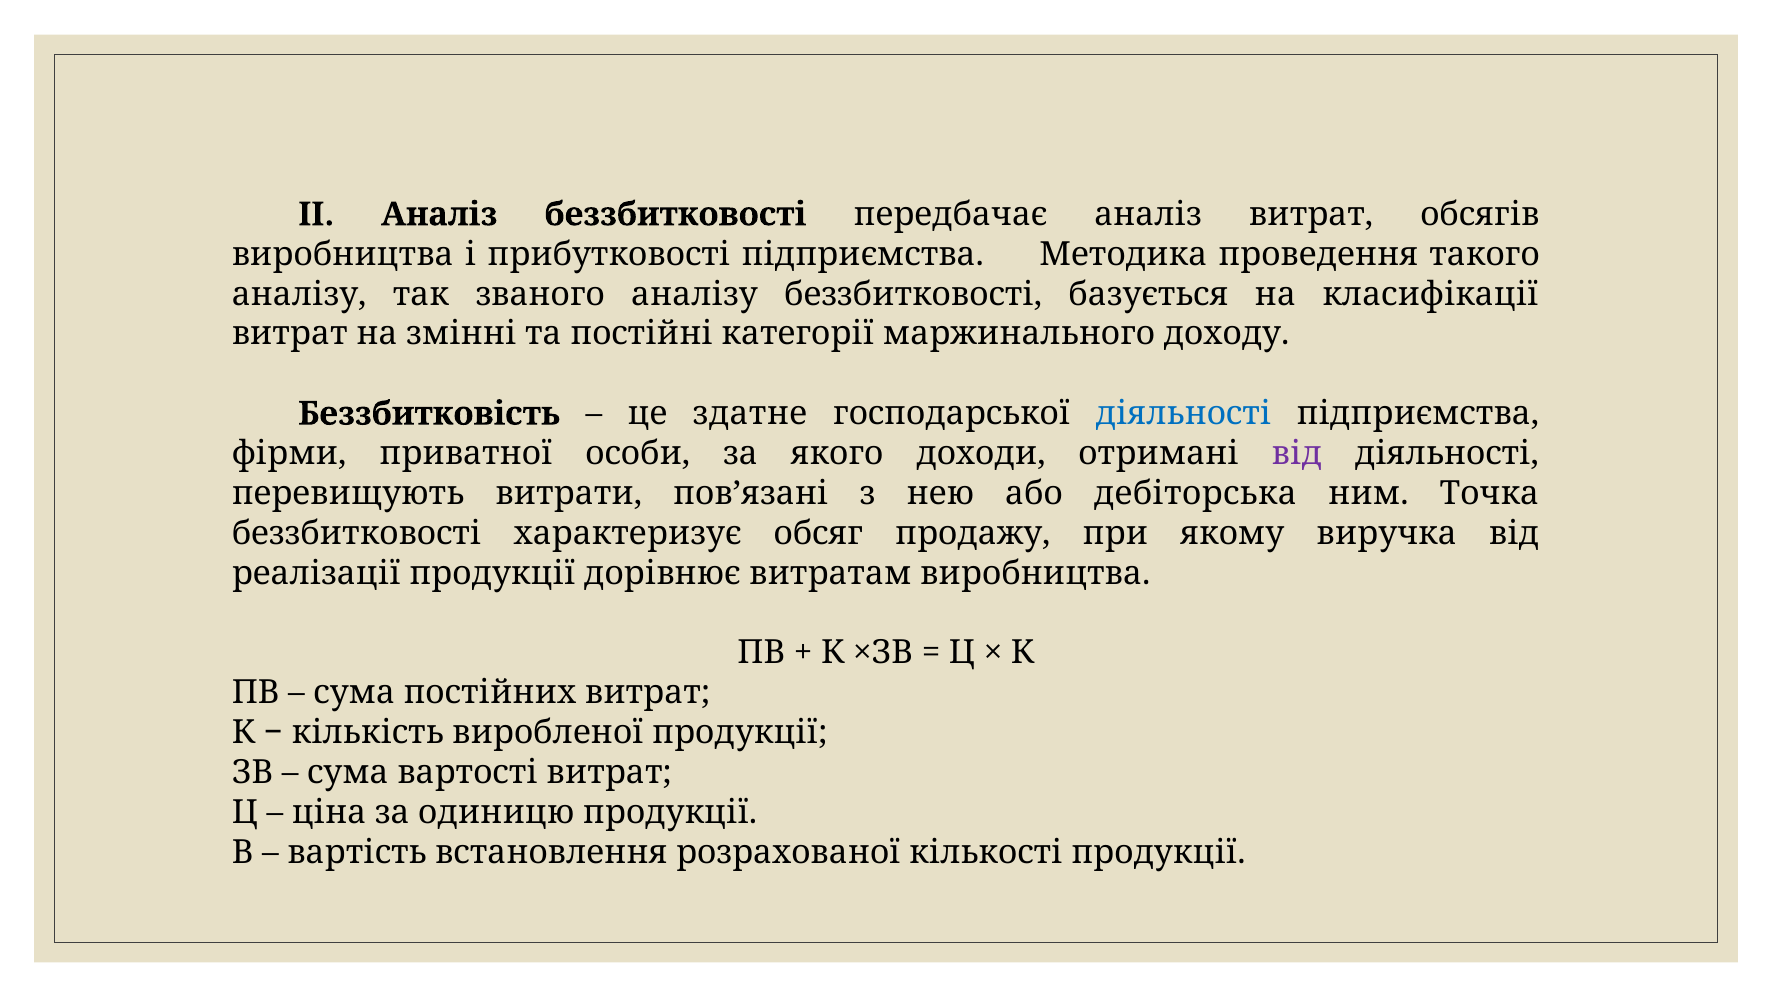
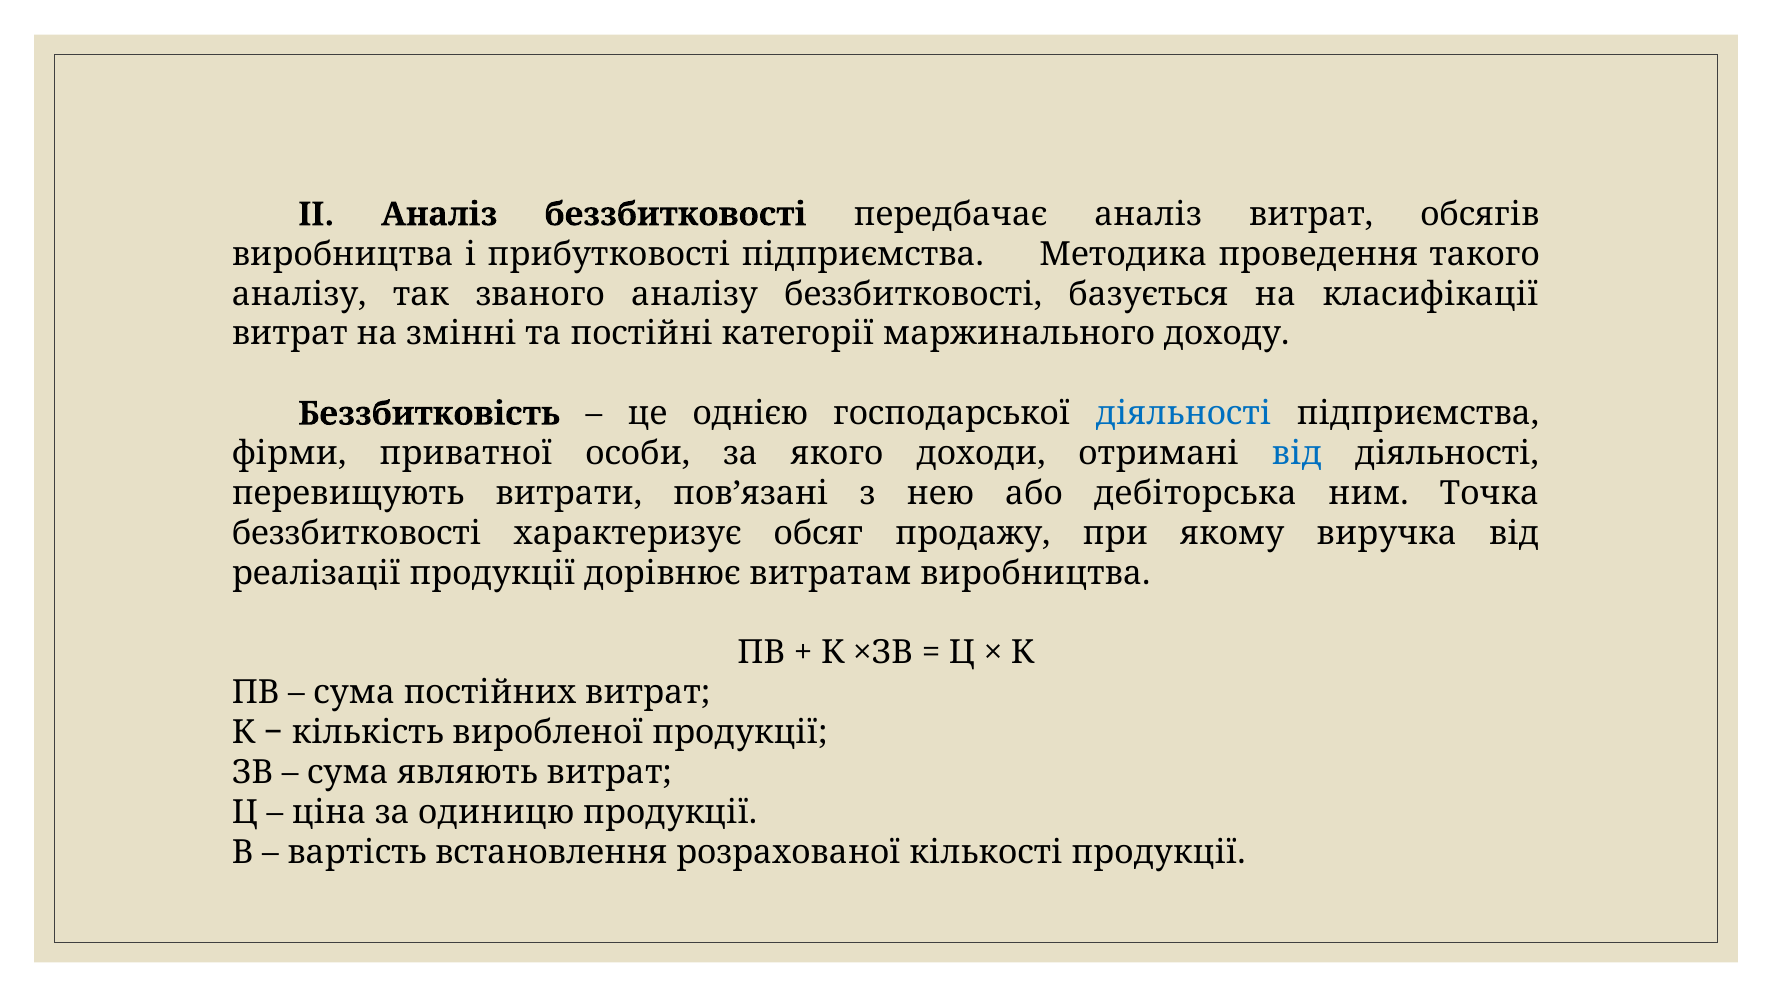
здатне: здатне -> однією (750, 414)
від colour: purple -> blue (1297, 454)
вартості: вартості -> являють (468, 772)
